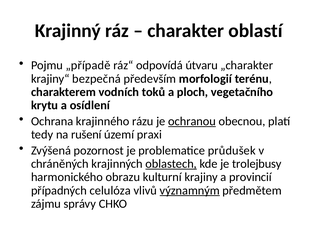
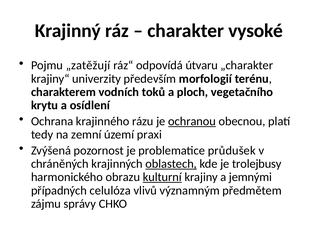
oblastí: oblastí -> vysoké (256, 31)
„případě: „případě -> „zatěžují (88, 66)
bezpečná: bezpečná -> univerzity (97, 79)
rušení: rušení -> zemní (86, 135)
kulturní underline: none -> present (162, 177)
provincií: provincií -> jemnými (250, 177)
významným underline: present -> none (190, 191)
